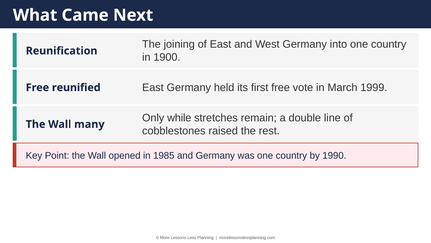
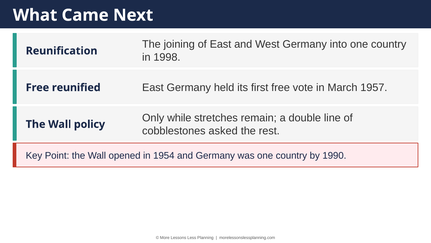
1900: 1900 -> 1998 (167, 57)
1999: 1999 -> 1957 (374, 87)
many: many -> policy (89, 124)
raised: raised -> asked (223, 130)
1985: 1985 -> 1954 (164, 155)
